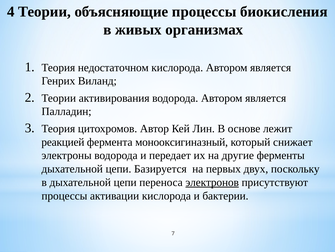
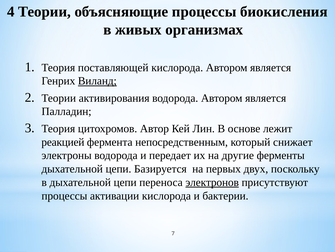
недостаточном: недостаточном -> поставляющей (113, 67)
Виланд underline: none -> present (97, 81)
монооксигиназный: монооксигиназный -> непосредственным (182, 142)
